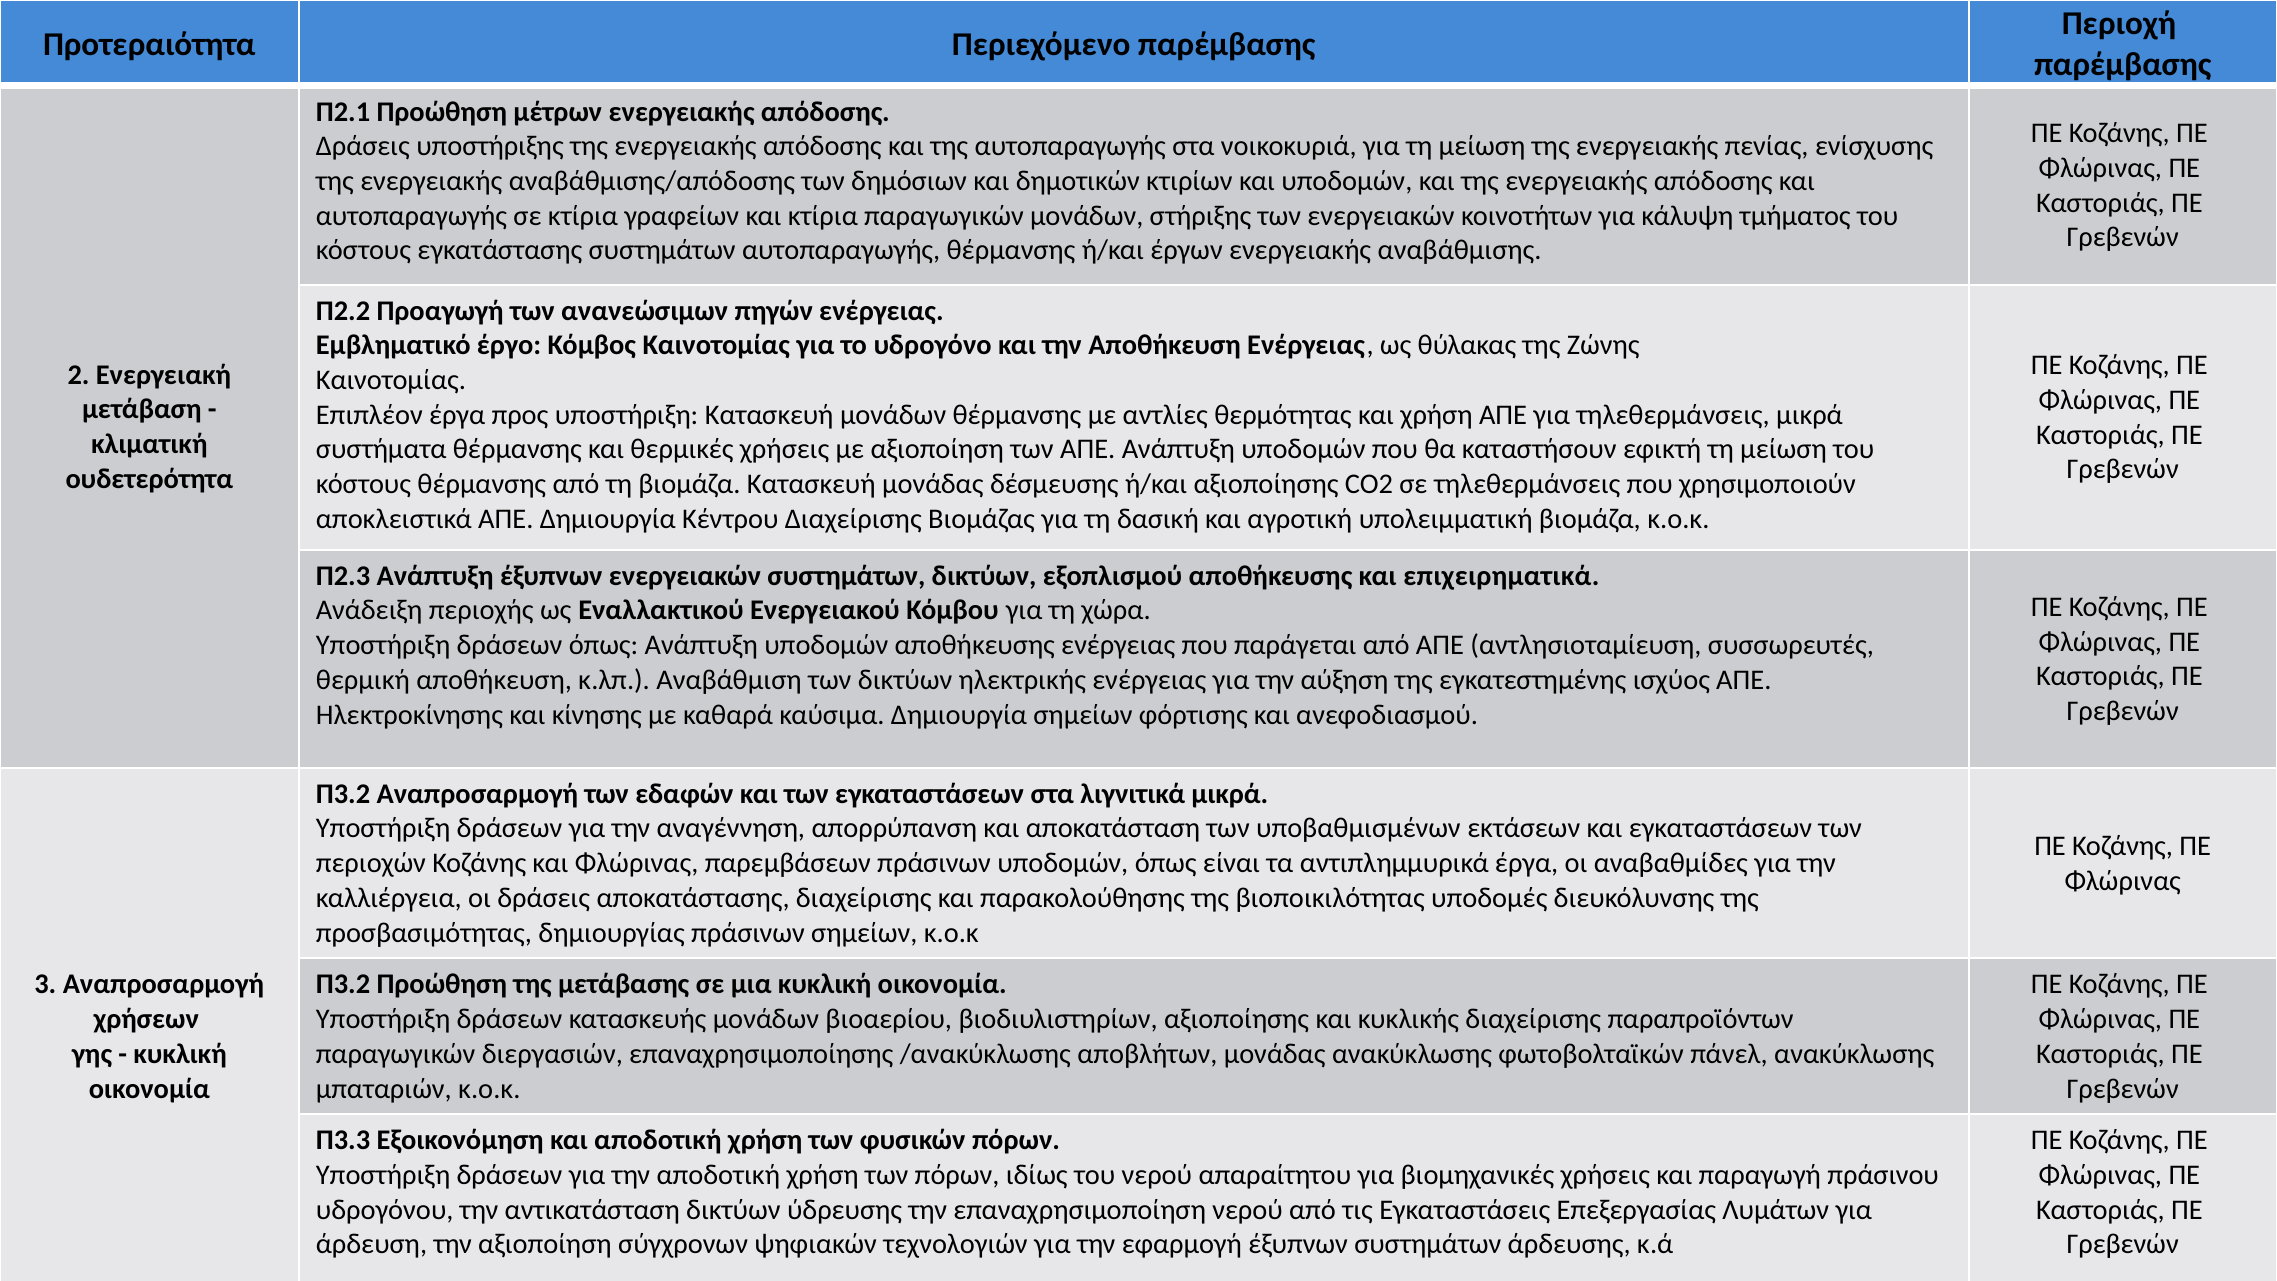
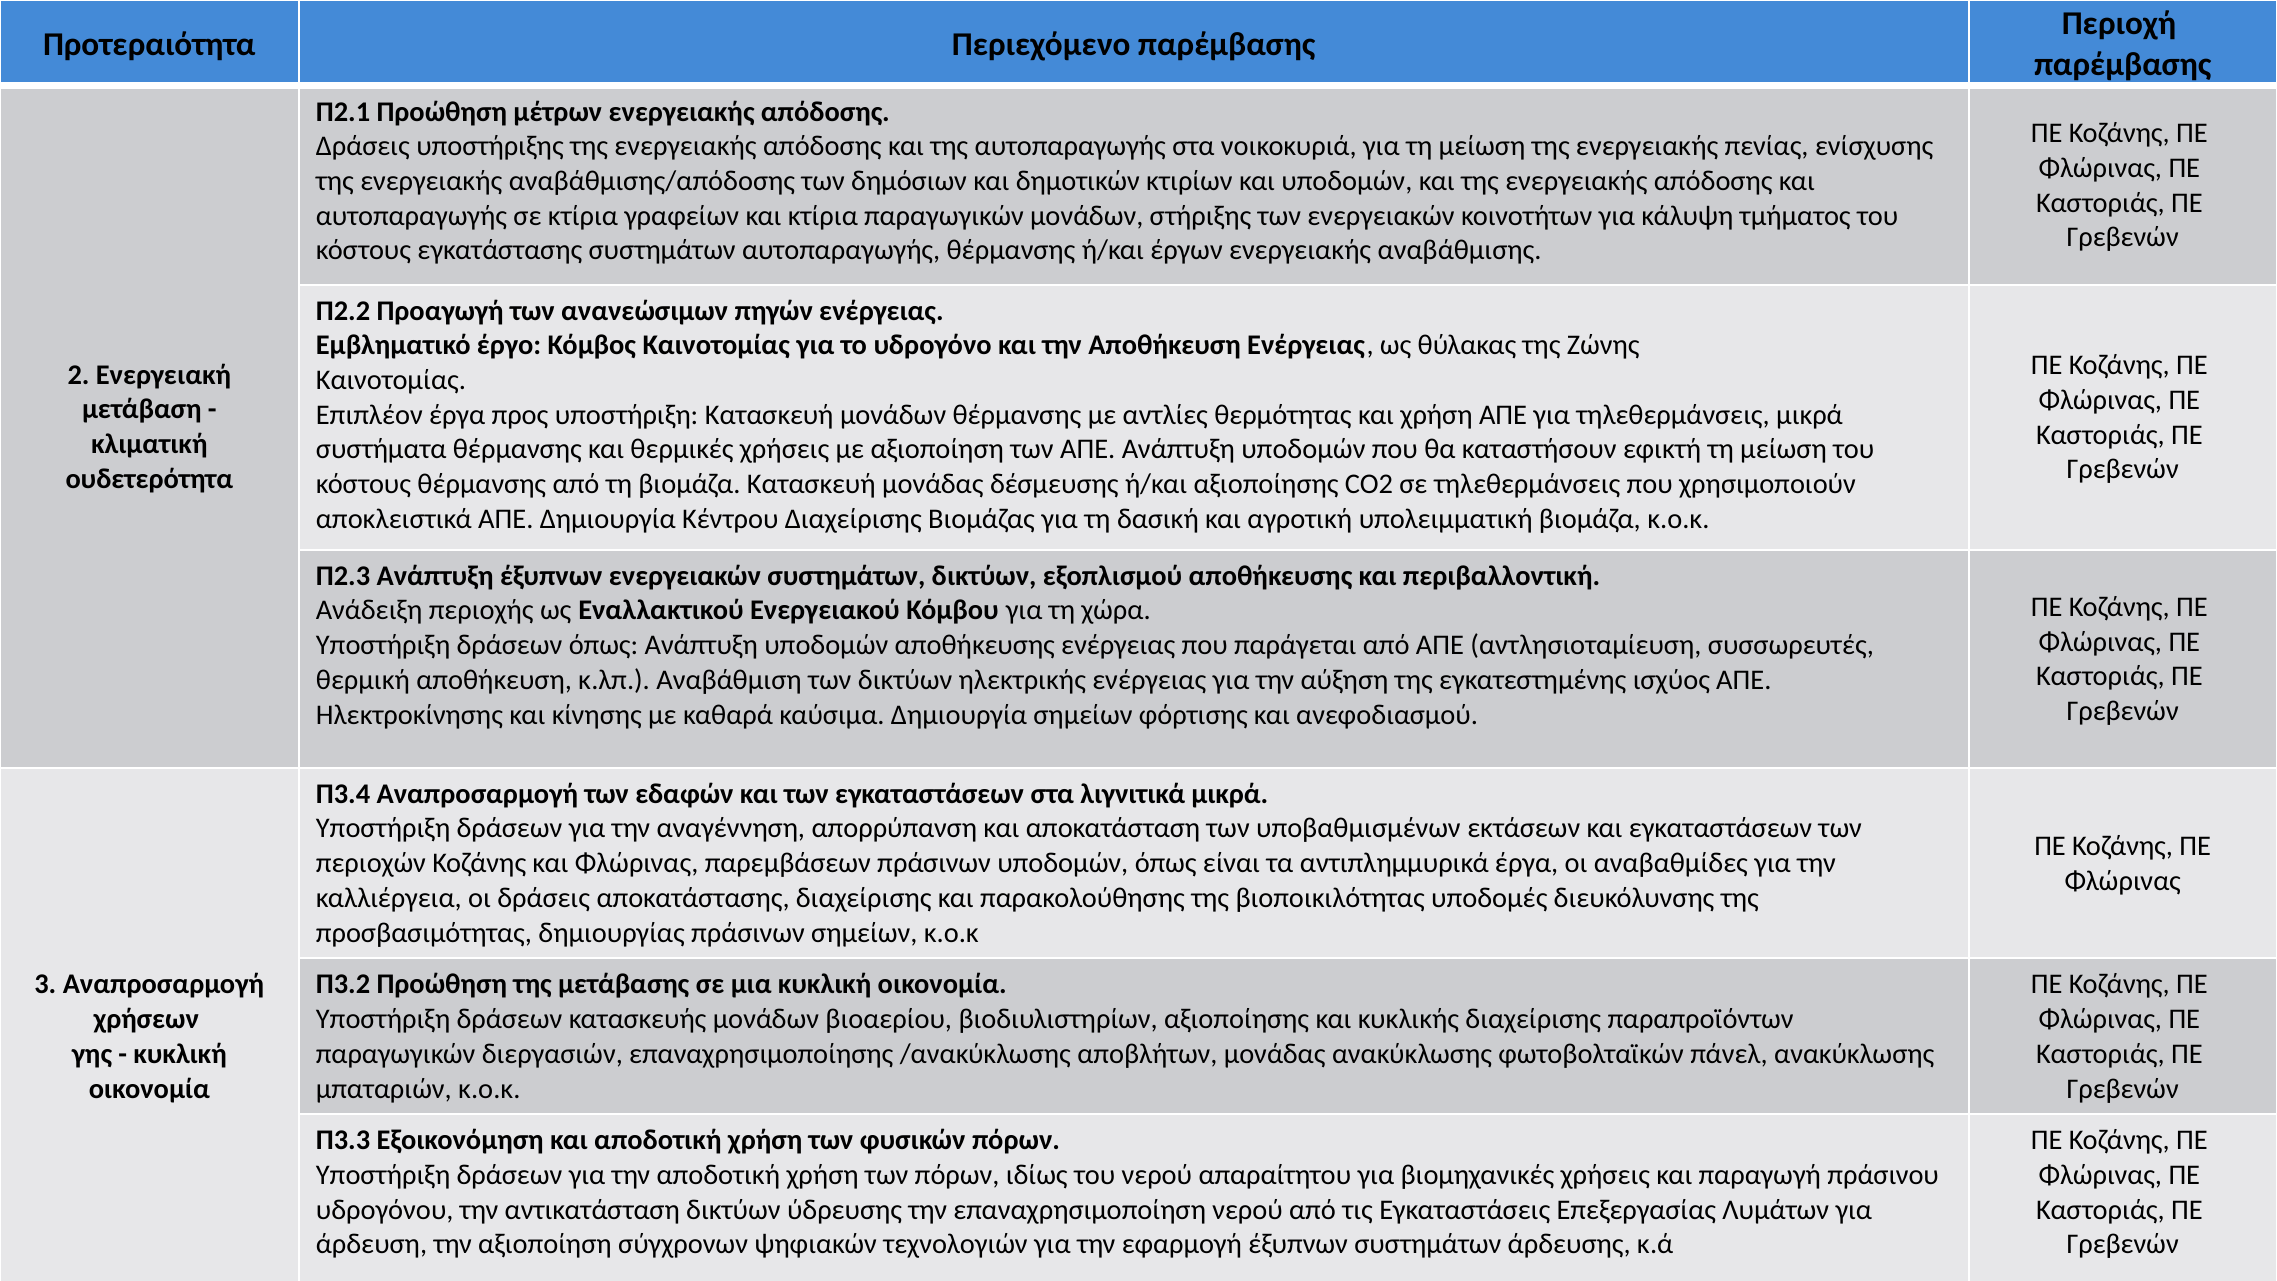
επιχειρηματικά: επιχειρηματικά -> περιβαλλοντική (1501, 576)
Π3.2: Π3.2 -> Π3.4 (343, 794)
